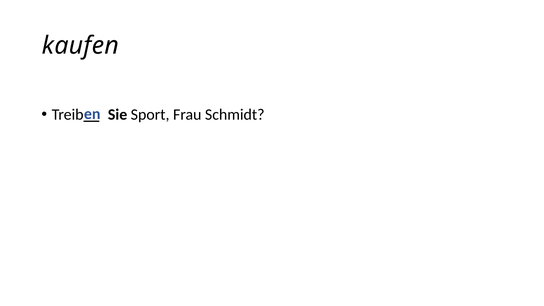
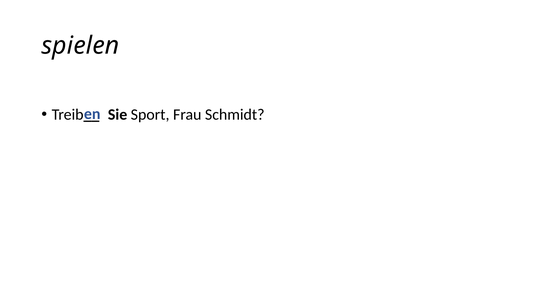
kaufen: kaufen -> spielen (80, 46)
